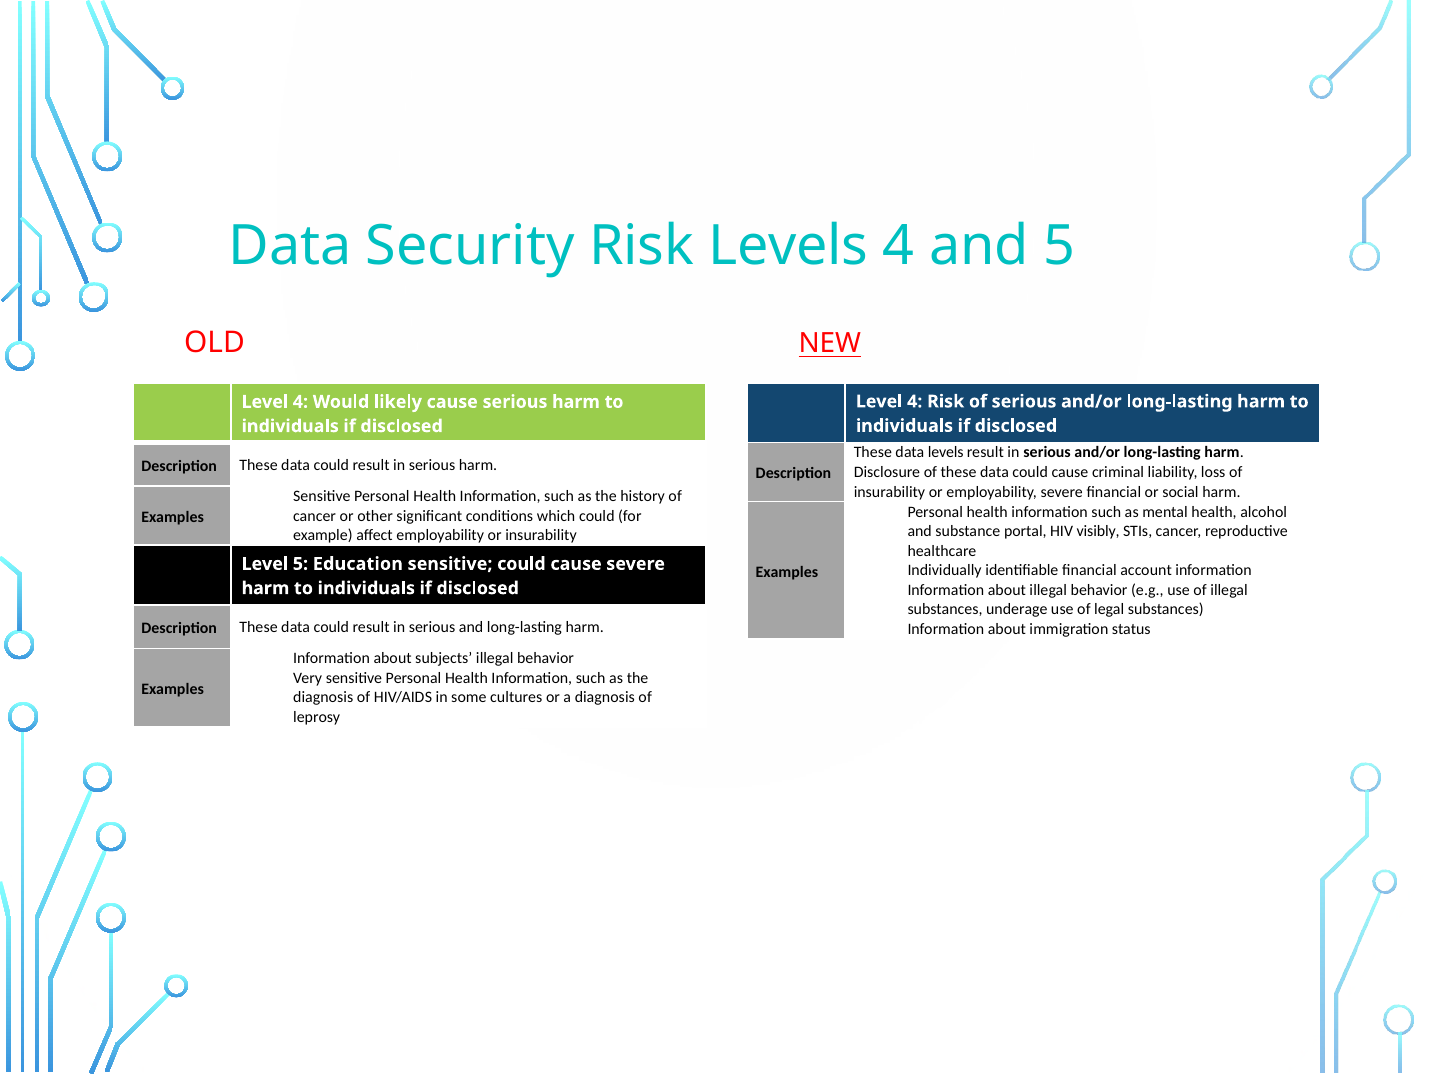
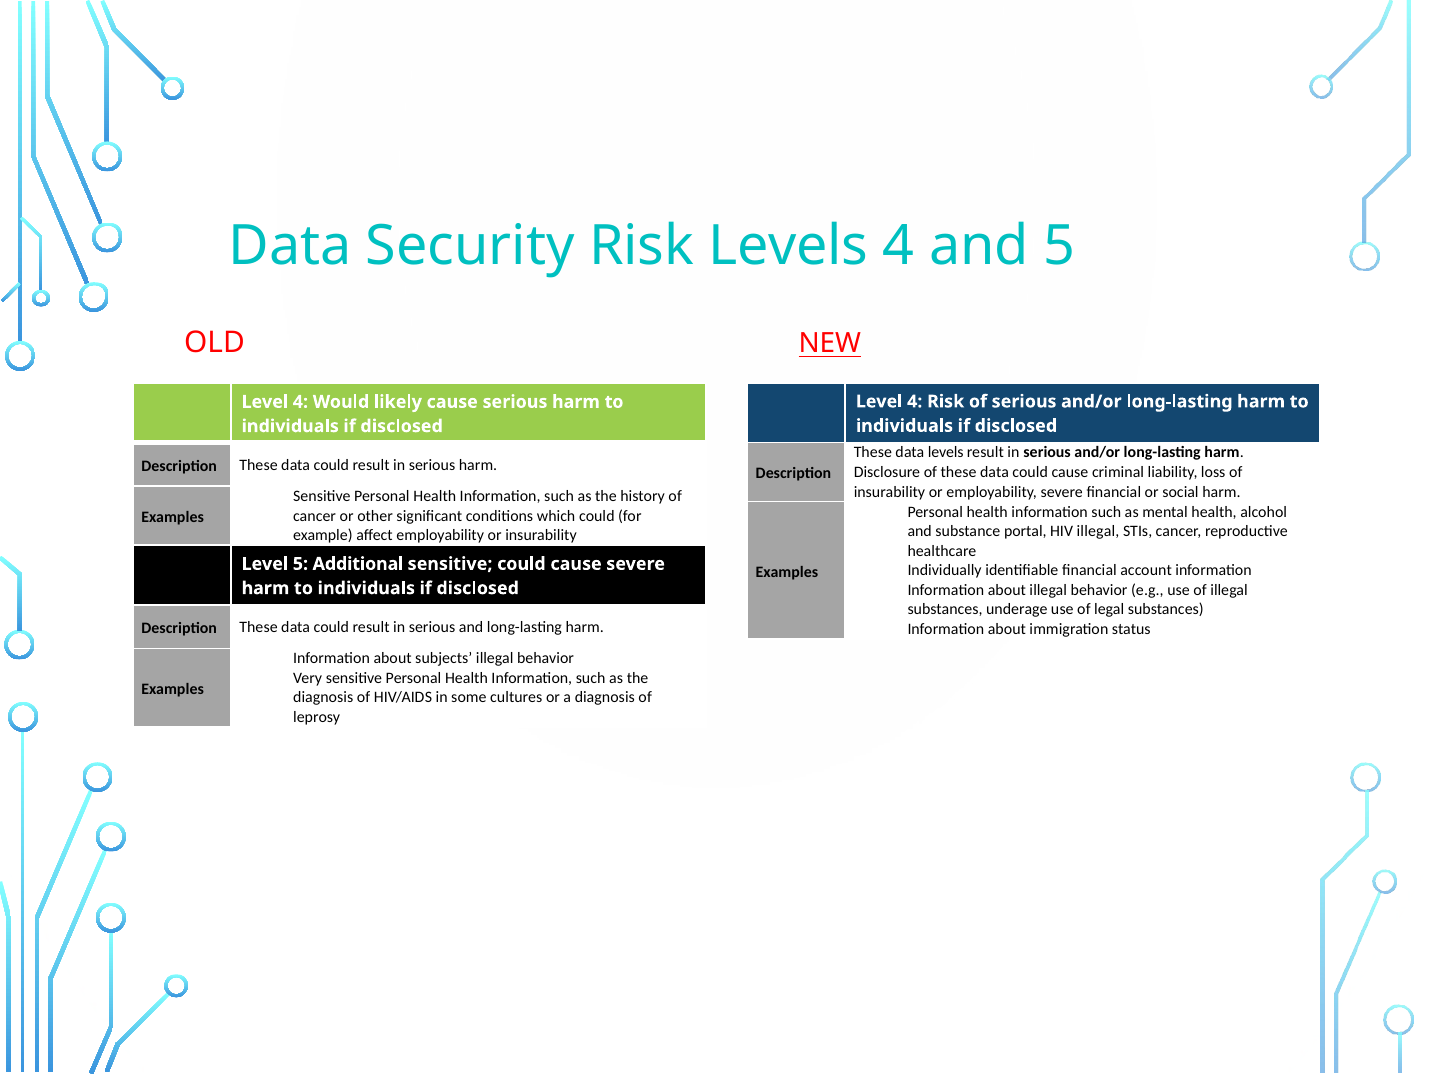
HIV visibly: visibly -> illegal (1098, 531)
Education: Education -> Additional (358, 564)
